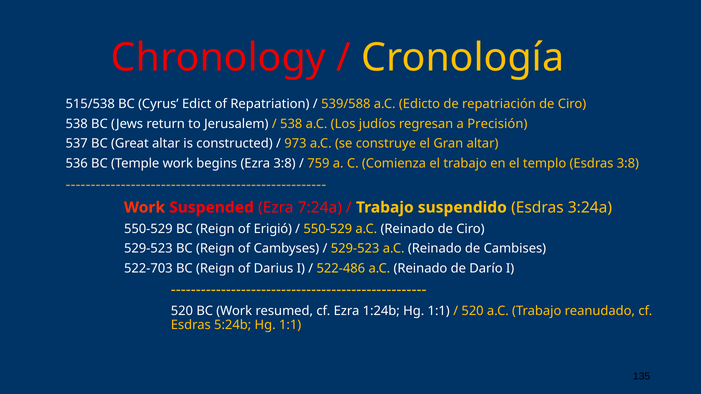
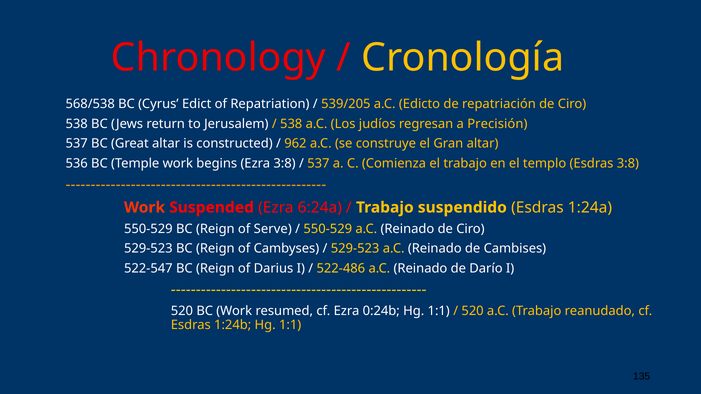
515/538: 515/538 -> 568/538 (90, 104)
539/588: 539/588 -> 539/205 (346, 104)
973: 973 -> 962 (295, 144)
759: 759 -> 537 (318, 164)
7:24a: 7:24a -> 6:24a (320, 208)
3:24a: 3:24a -> 1:24a (590, 208)
Erigió: Erigió -> Serve (273, 229)
522-703: 522-703 -> 522-547 (148, 269)
1:24b: 1:24b -> 0:24b (381, 311)
5:24b: 5:24b -> 1:24b (233, 325)
